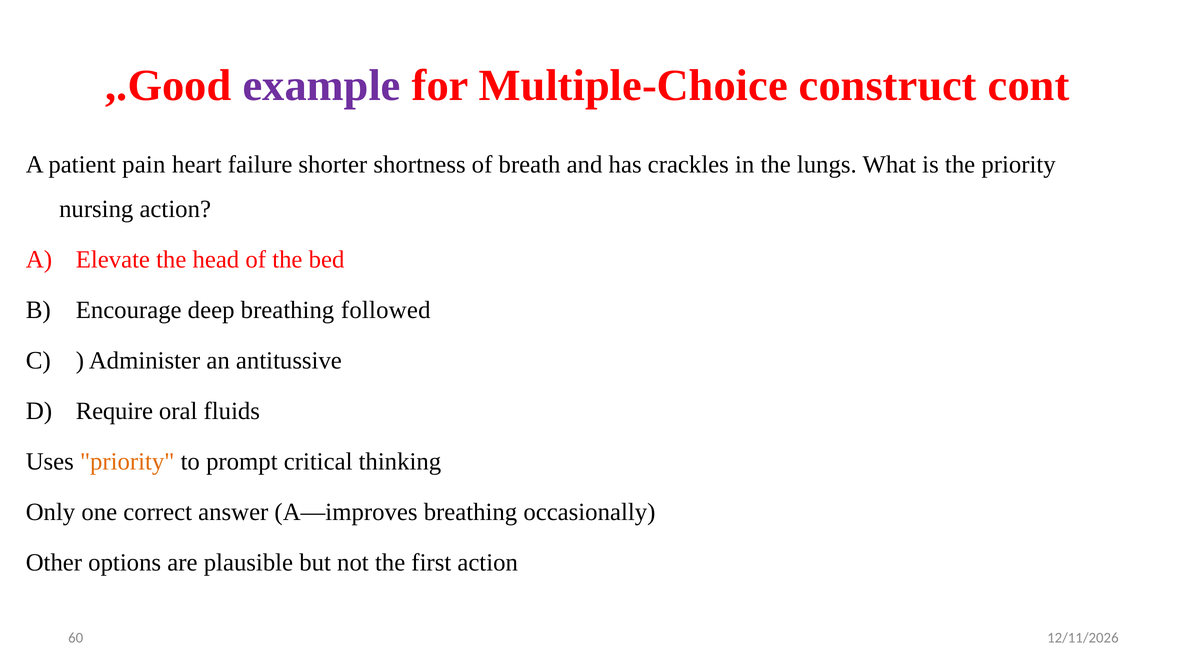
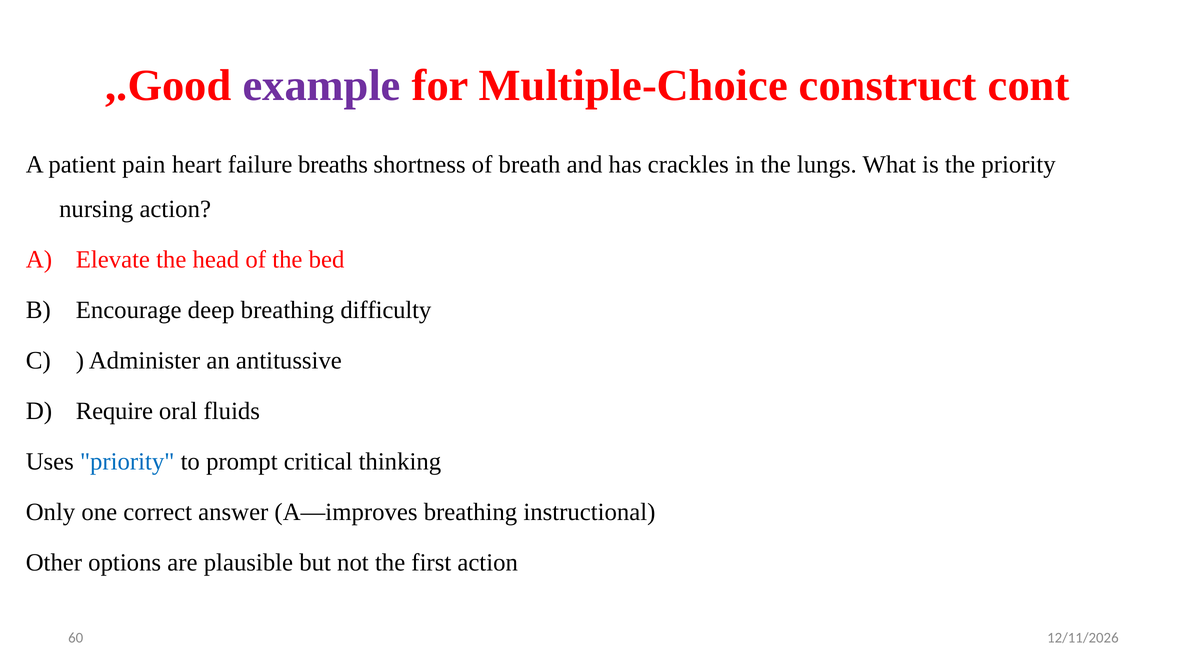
shorter: shorter -> breaths (333, 165)
followed: followed -> difficulty (386, 310)
priority colour: orange -> blue (127, 461)
occasionally: occasionally -> instructional (589, 512)
